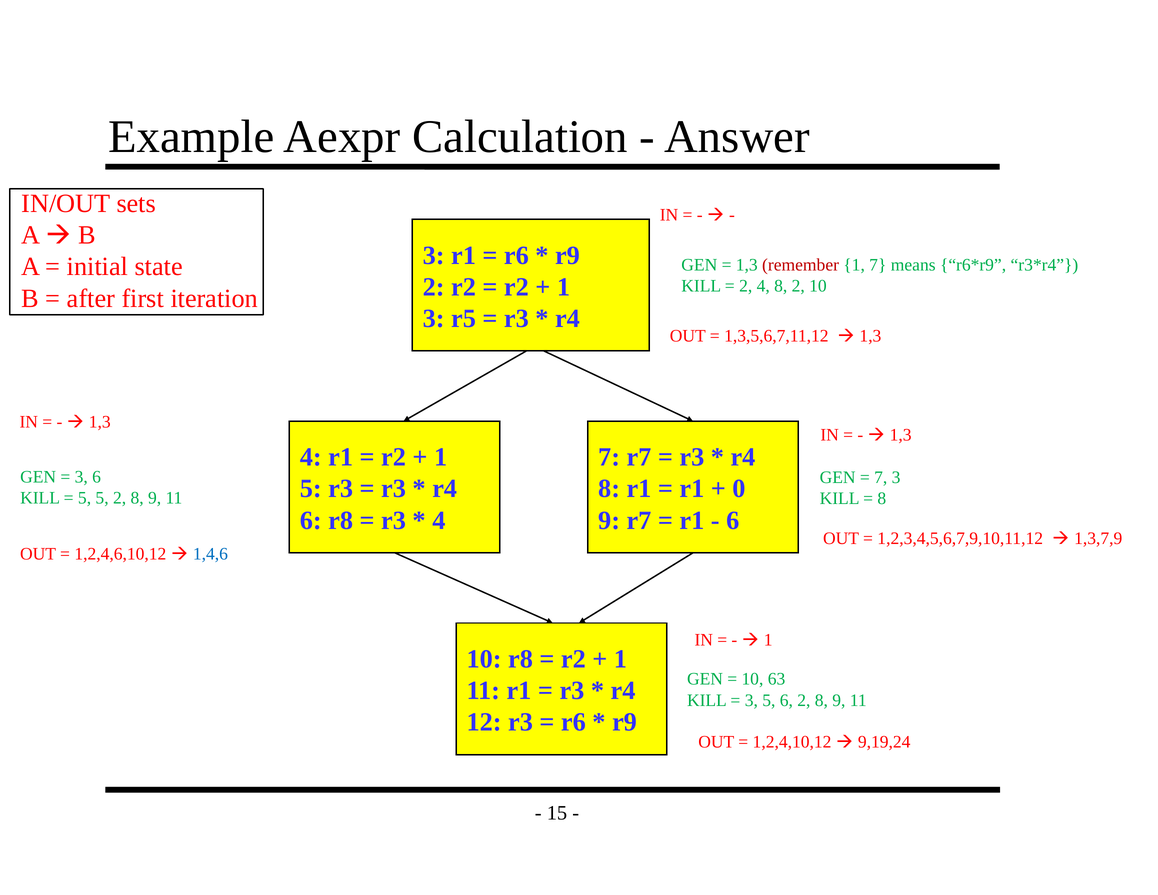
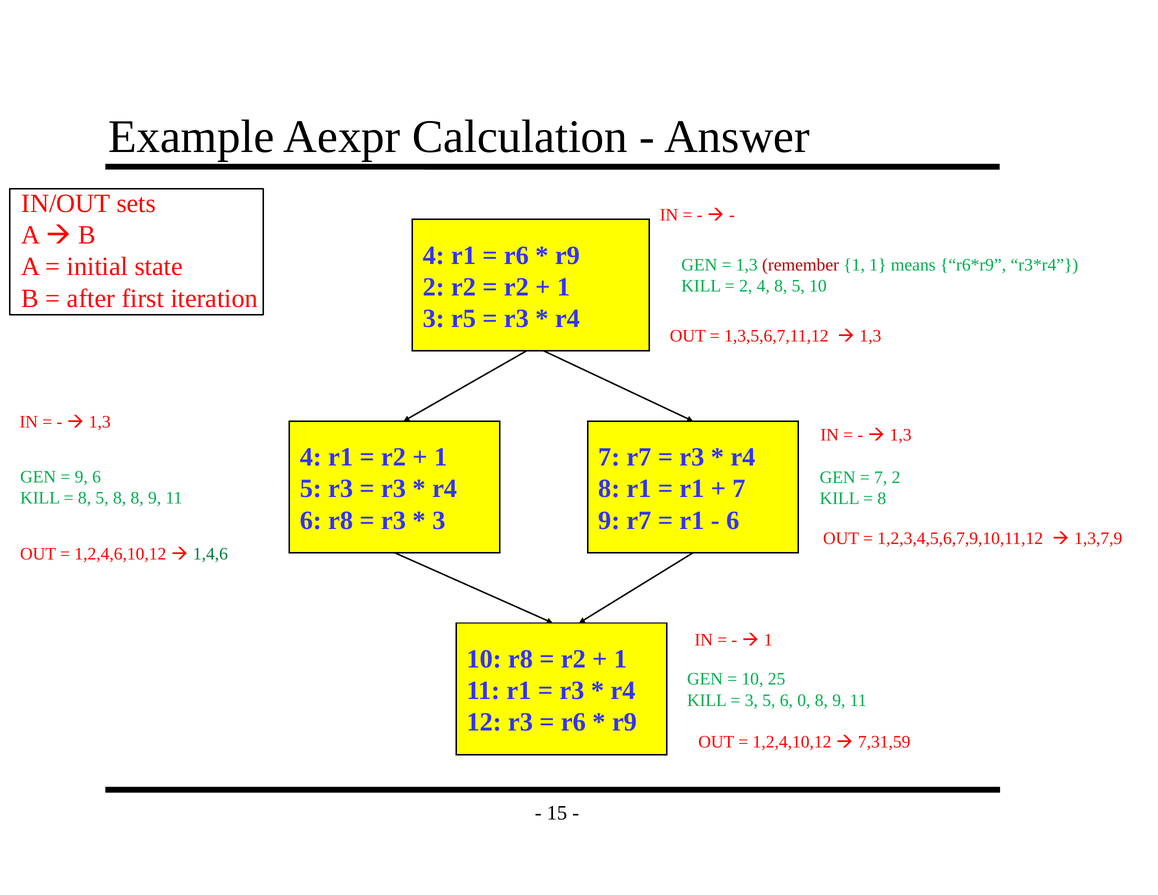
3: 3 -> 4 (434, 255)
1 7: 7 -> 1 (878, 265)
4 8 2: 2 -> 5 (798, 286)
3: 3 -> 9 (81, 477)
7 3: 3 -> 2 (896, 477)
0: 0 -> 7 (739, 489)
5: 5 -> 8 (85, 498)
5 2: 2 -> 8 (120, 498)
4: 4 -> 3 (439, 520)
1,4,6 colour: blue -> green (210, 554)
63: 63 -> 25 (777, 679)
6 2: 2 -> 0 (804, 700)
9,19,24: 9,19,24 -> 7,31,59 (884, 742)
